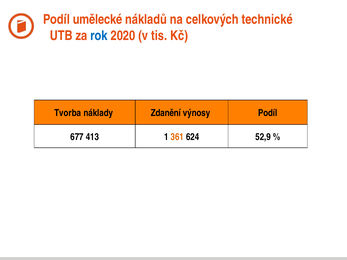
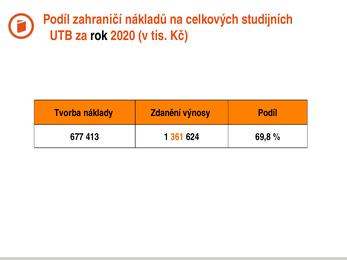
umělecké: umělecké -> zahraničí (97, 19)
technické: technické -> studijních (267, 19)
rok colour: blue -> black (99, 36)
52,9: 52,9 -> 69,8 (263, 137)
